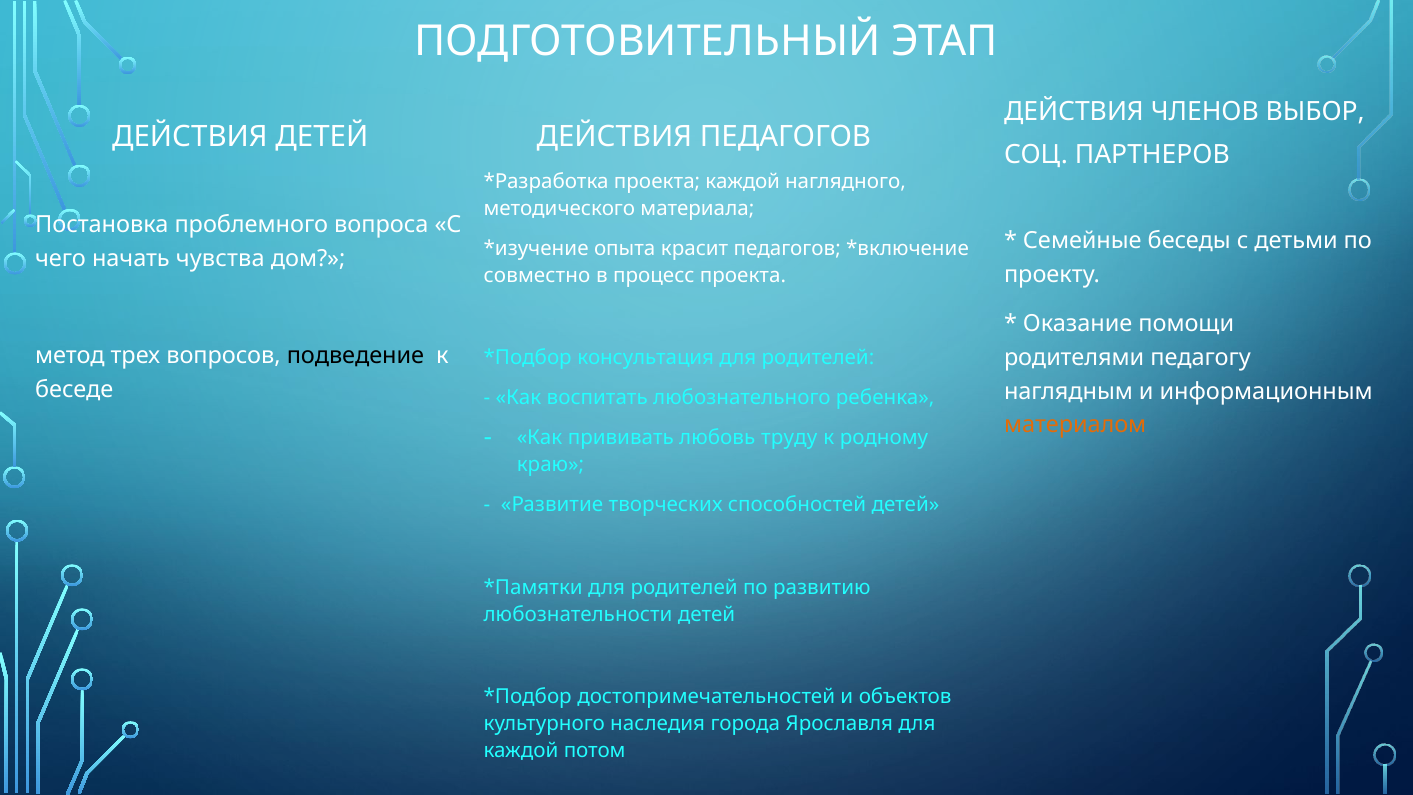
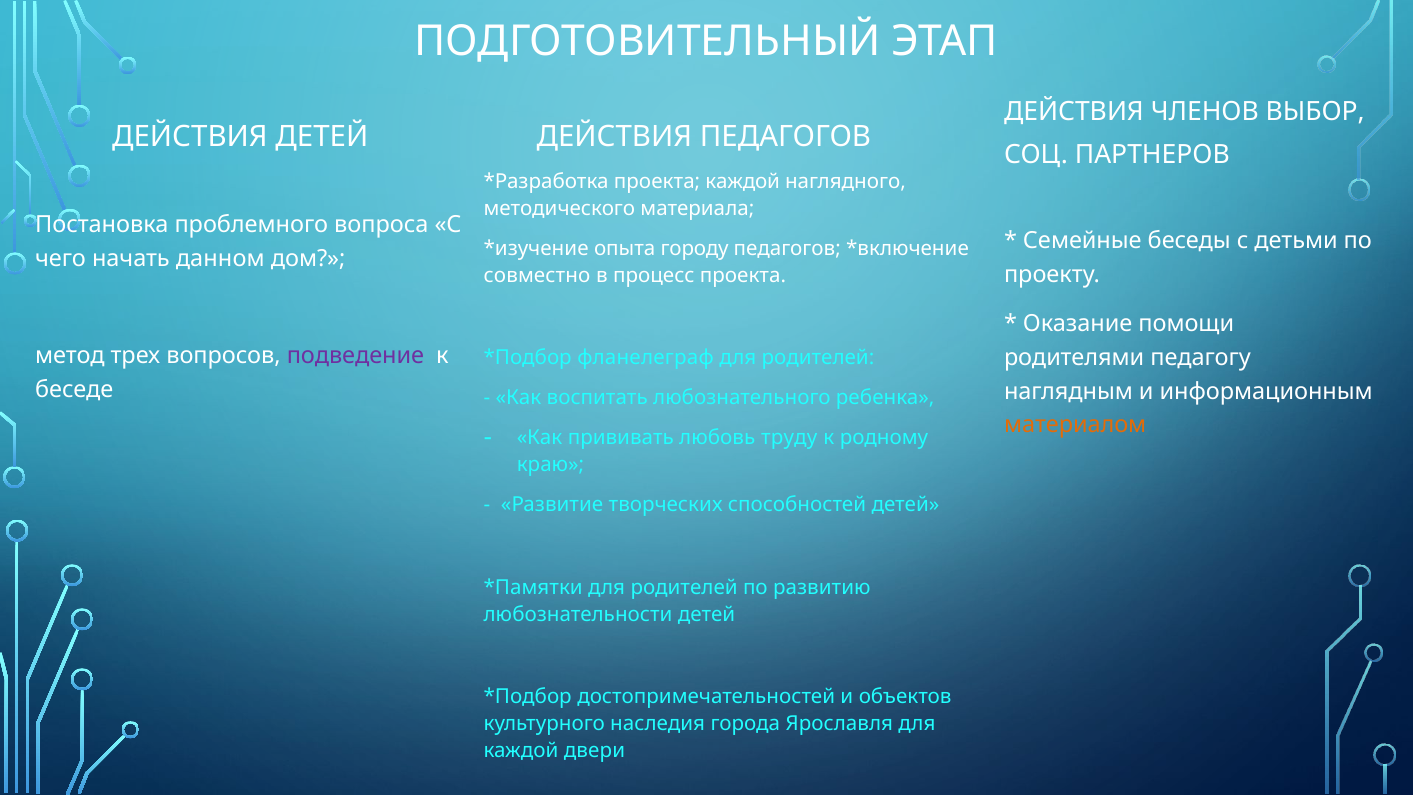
красит: красит -> городу (695, 249)
чувства: чувства -> данном (220, 258)
подведение colour: black -> purple (355, 356)
консультация: консультация -> фланелеграф (645, 358)
потом: потом -> двери (594, 750)
